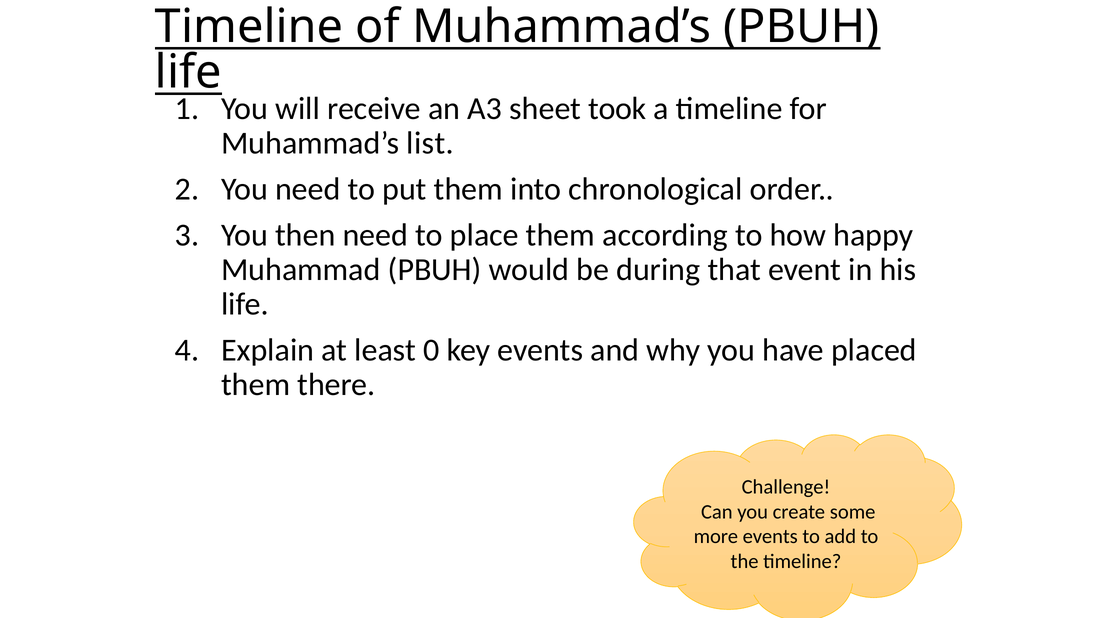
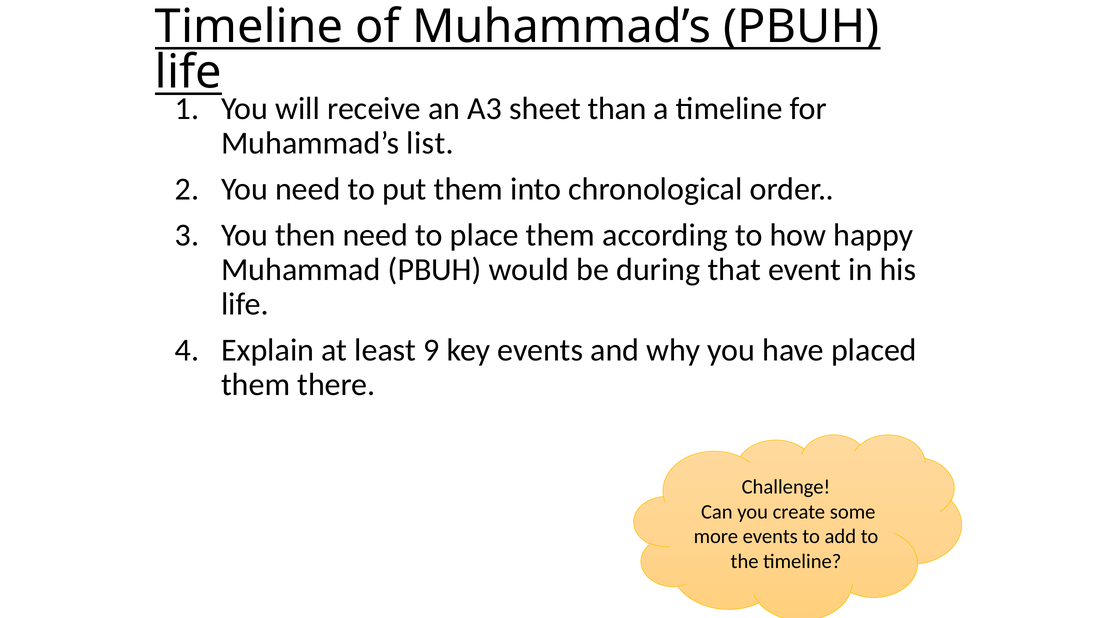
took: took -> than (617, 109)
0: 0 -> 9 (431, 350)
